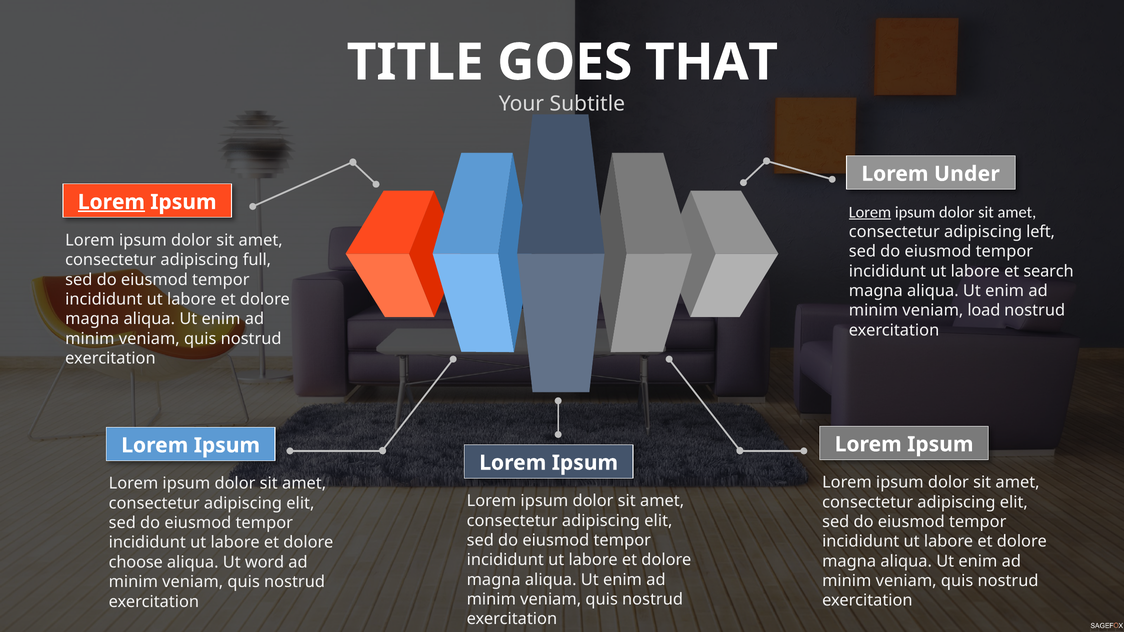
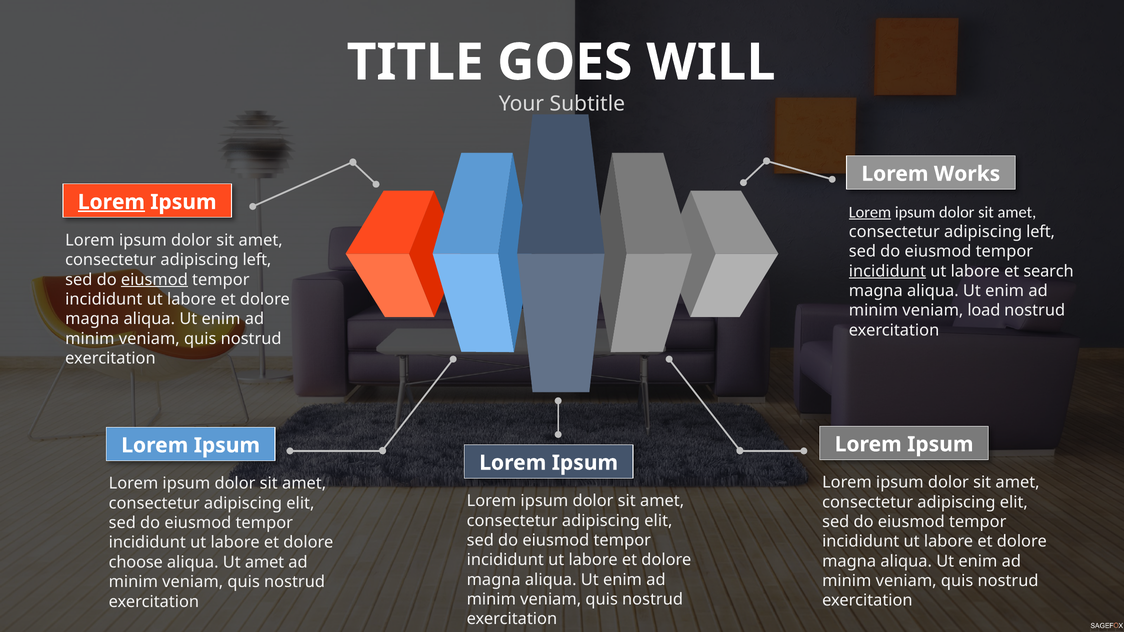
THAT: THAT -> WILL (711, 62)
Under: Under -> Works (967, 174)
full: full -> left (257, 260)
incididunt underline: none -> present (887, 271)
eiusmod underline: none -> present (154, 280)
Ut word: word -> amet (265, 562)
